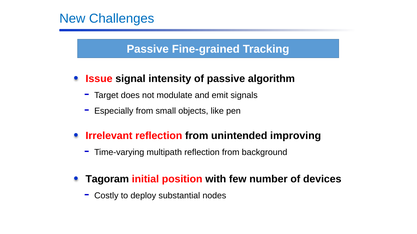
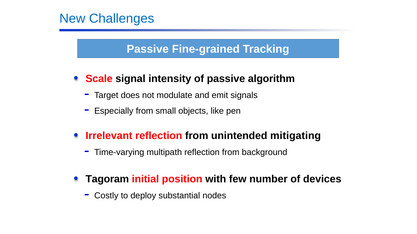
Issue: Issue -> Scale (99, 79)
improving: improving -> mitigating (296, 136)
